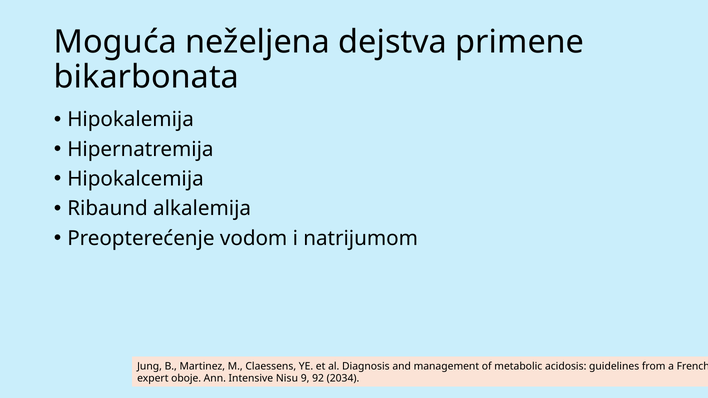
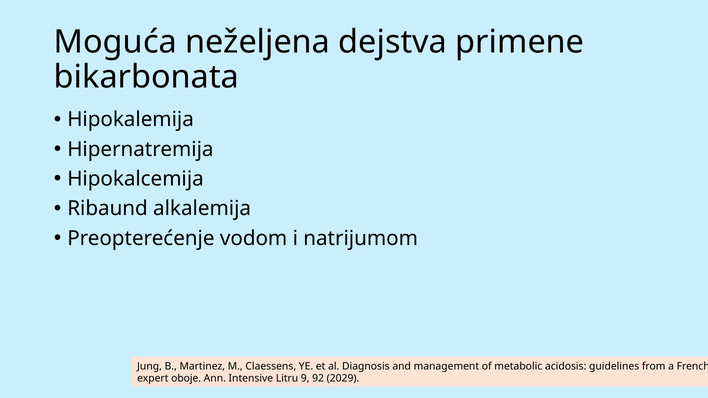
Nisu: Nisu -> Litru (287, 379)
2034: 2034 -> 2029 (343, 379)
